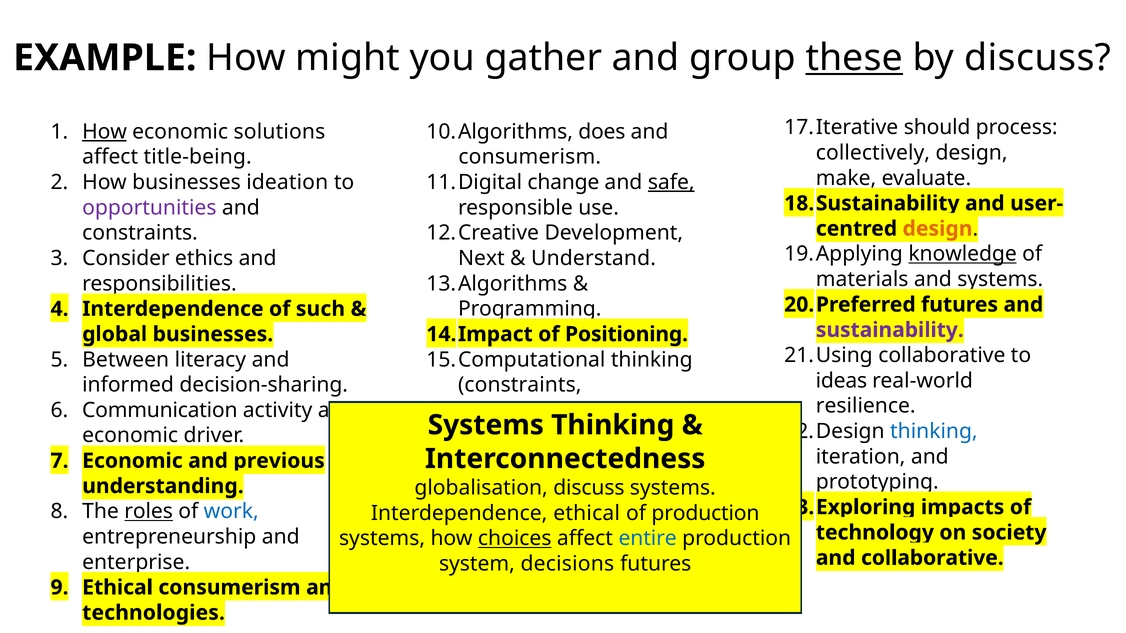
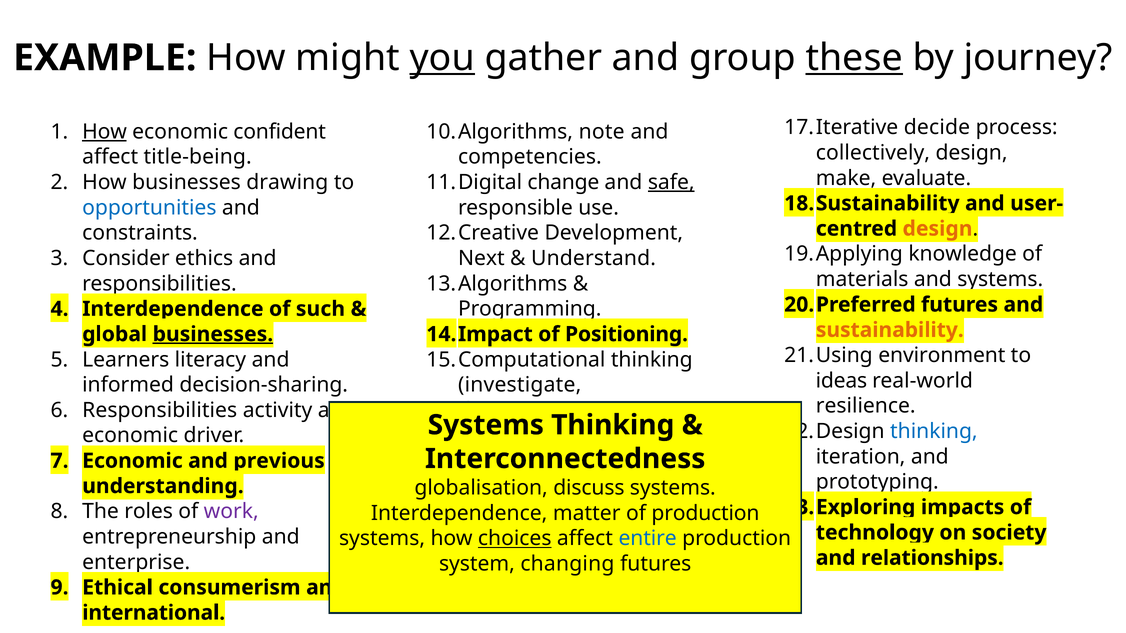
you underline: none -> present (442, 58)
by discuss: discuss -> journey (1038, 58)
should: should -> decide (937, 127)
solutions: solutions -> confident (280, 132)
does: does -> note (602, 132)
consumerism: consumerism -> competencies (530, 157)
ideation: ideation -> drawing (287, 182)
opportunities colour: purple -> blue (149, 208)
knowledge underline: present -> none (963, 254)
sustainability colour: purple -> orange (890, 330)
businesses underline: none -> present (213, 334)
collaborative: collaborative -> environment (942, 355)
Between: Between -> Learners (126, 360)
constraints: constraints -> investigate (520, 385)
Communication: Communication -> Responsibilities (160, 410)
roles underline: present -> none (149, 512)
work colour: blue -> purple (231, 512)
Interdependence ethical: ethical -> matter (587, 513)
and collaborative: collaborative -> relationships (932, 558)
decisions: decisions -> changing (567, 564)
technologies: technologies -> international (154, 613)
